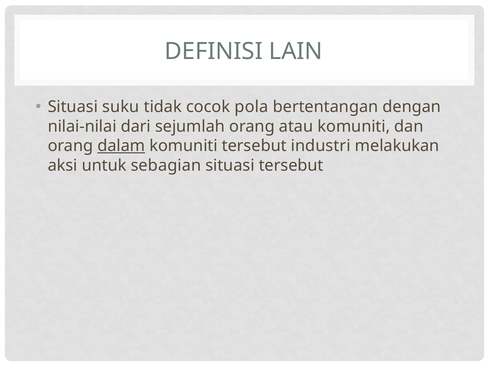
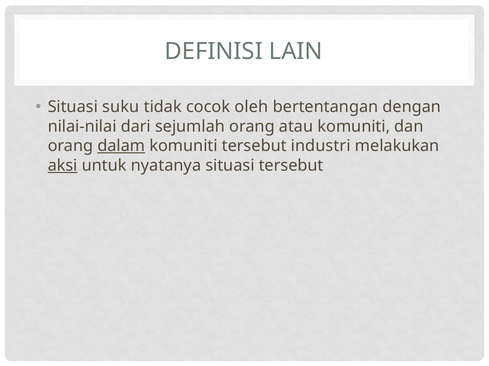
pola: pola -> oleh (251, 107)
aksi underline: none -> present (63, 166)
sebagian: sebagian -> nyatanya (166, 166)
